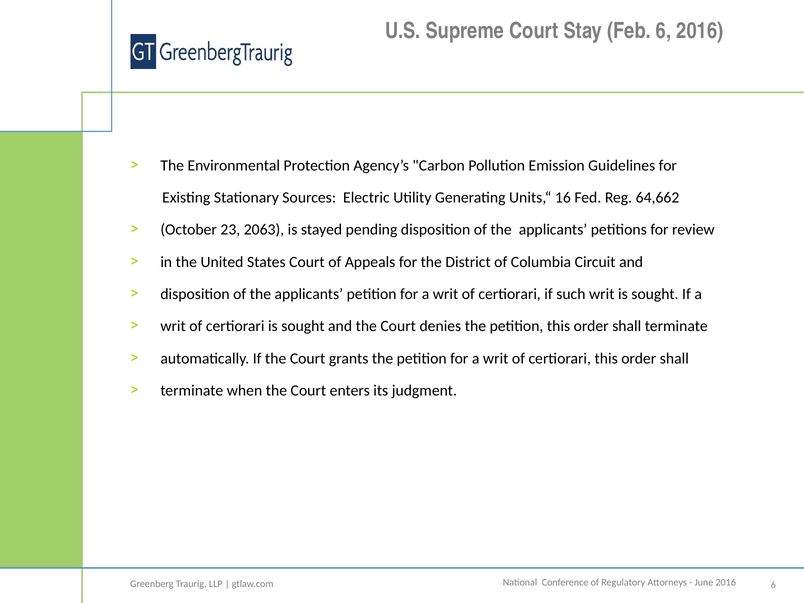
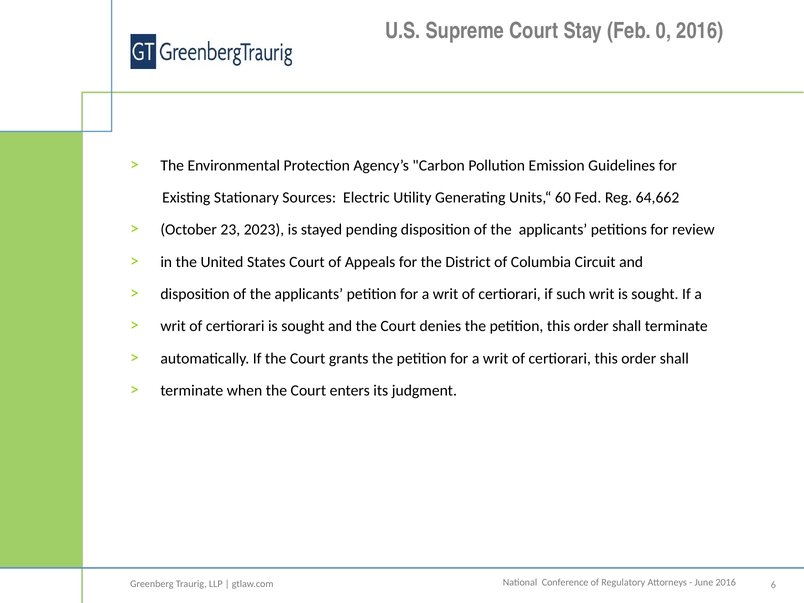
Feb 6: 6 -> 0 (664, 31)
16: 16 -> 60 (563, 198)
2063: 2063 -> 2023 (264, 230)
